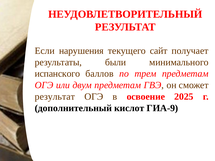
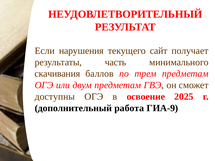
были: были -> часть (116, 62)
испанского: испанского -> скачивания (57, 74)
результат: результат -> доступны (55, 97)
кислот: кислот -> работа (129, 108)
